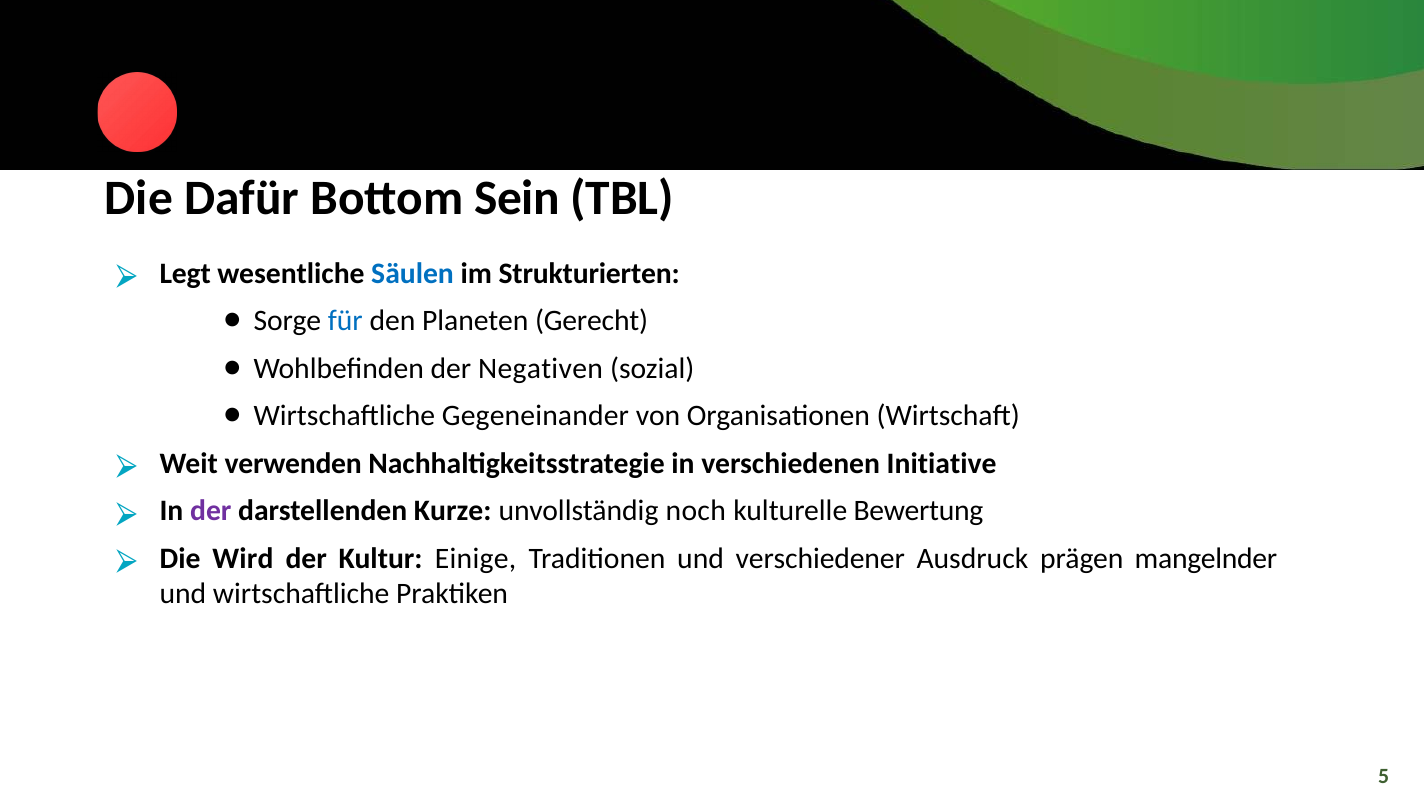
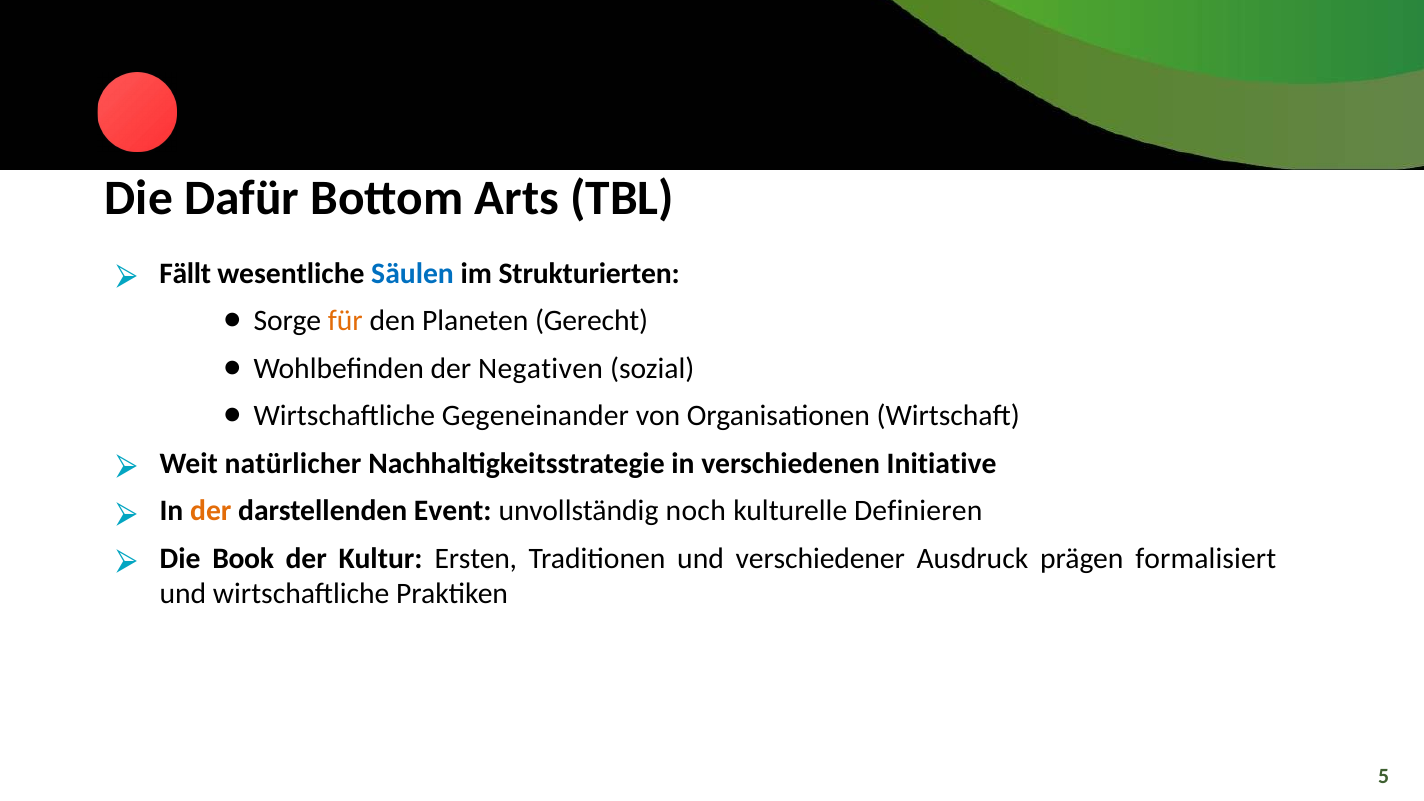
Sein: Sein -> Arts (517, 198)
Legt: Legt -> Fällt (185, 273)
für colour: blue -> orange (345, 321)
verwenden: verwenden -> natürlicher (293, 463)
der colour: purple -> orange (211, 511)
Kurze: Kurze -> Event (453, 511)
Bewertung: Bewertung -> Definieren (918, 511)
Wird: Wird -> Book (243, 558)
Einige: Einige -> Ersten (476, 558)
mangelnder: mangelnder -> formalisiert (1206, 558)
